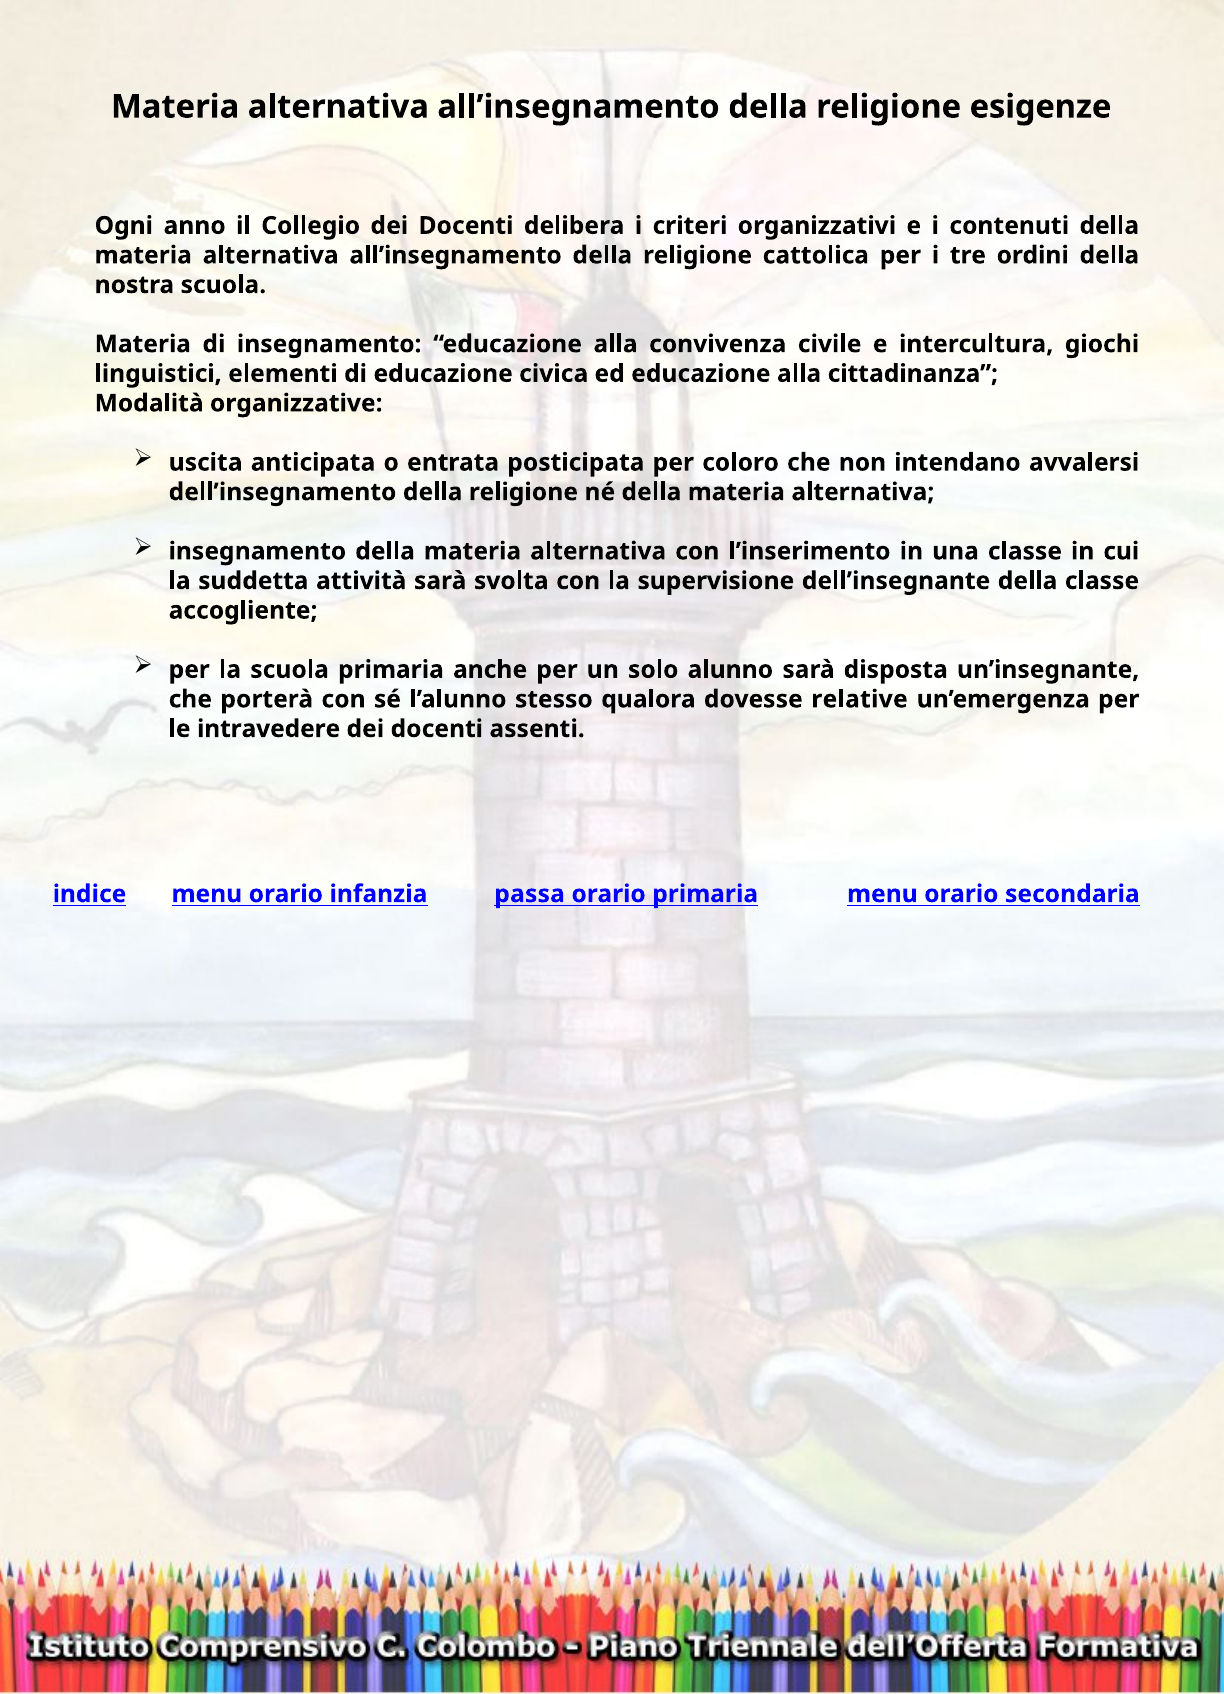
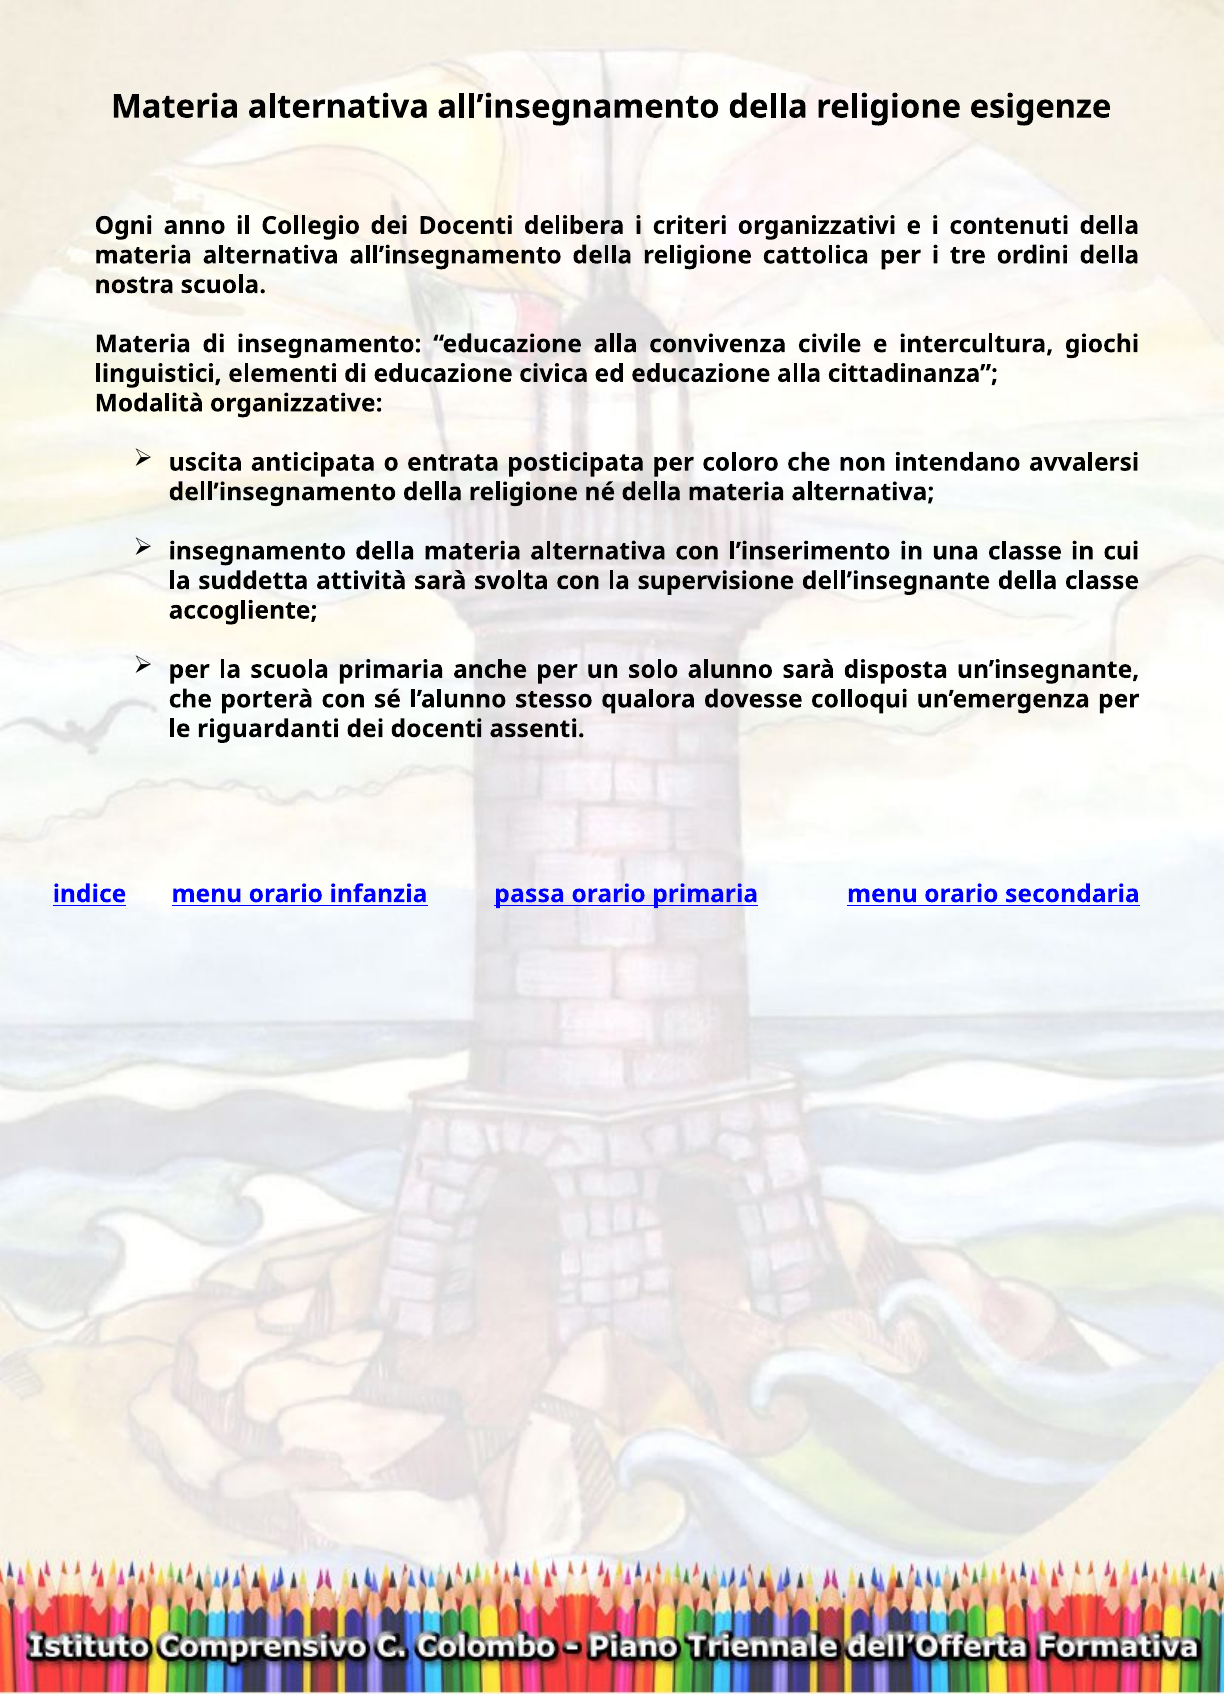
relative: relative -> colloqui (860, 699)
intravedere: intravedere -> riguardanti (268, 729)
